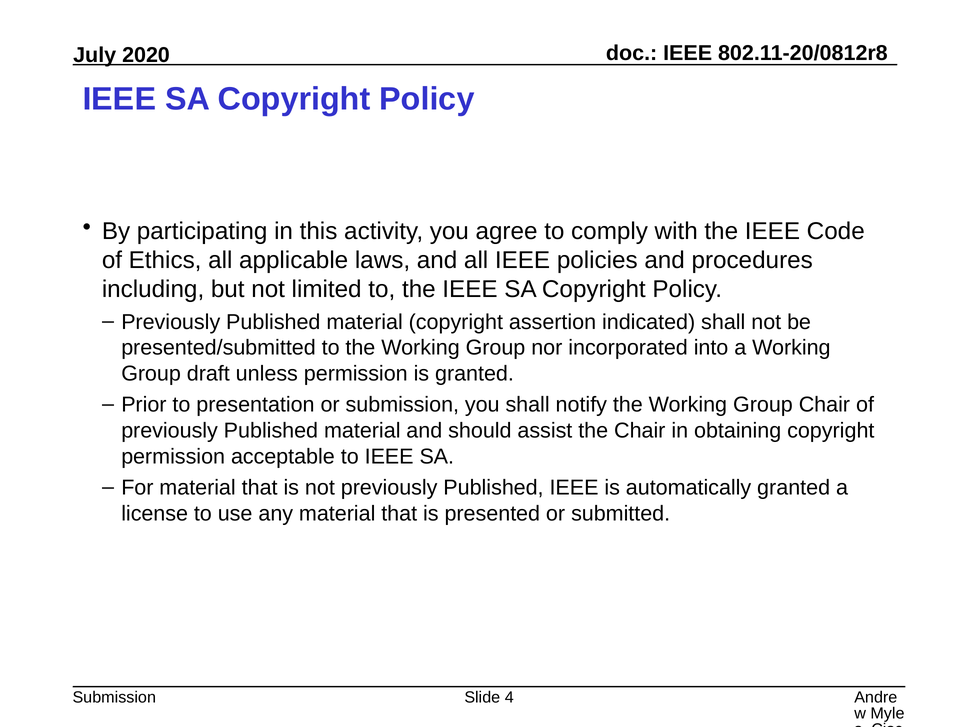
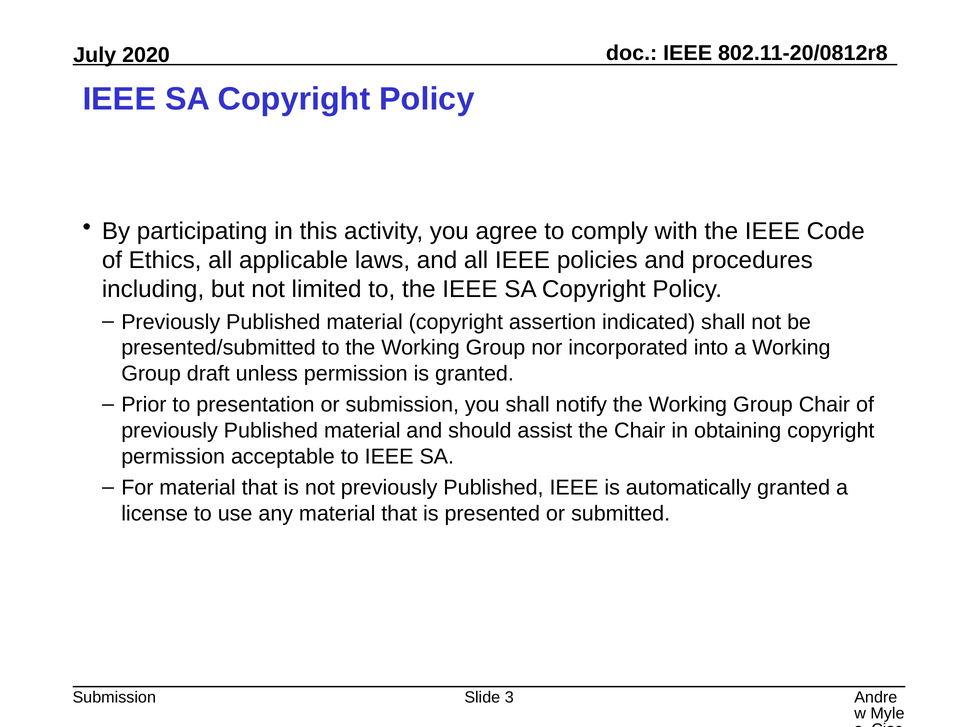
4: 4 -> 3 (509, 698)
